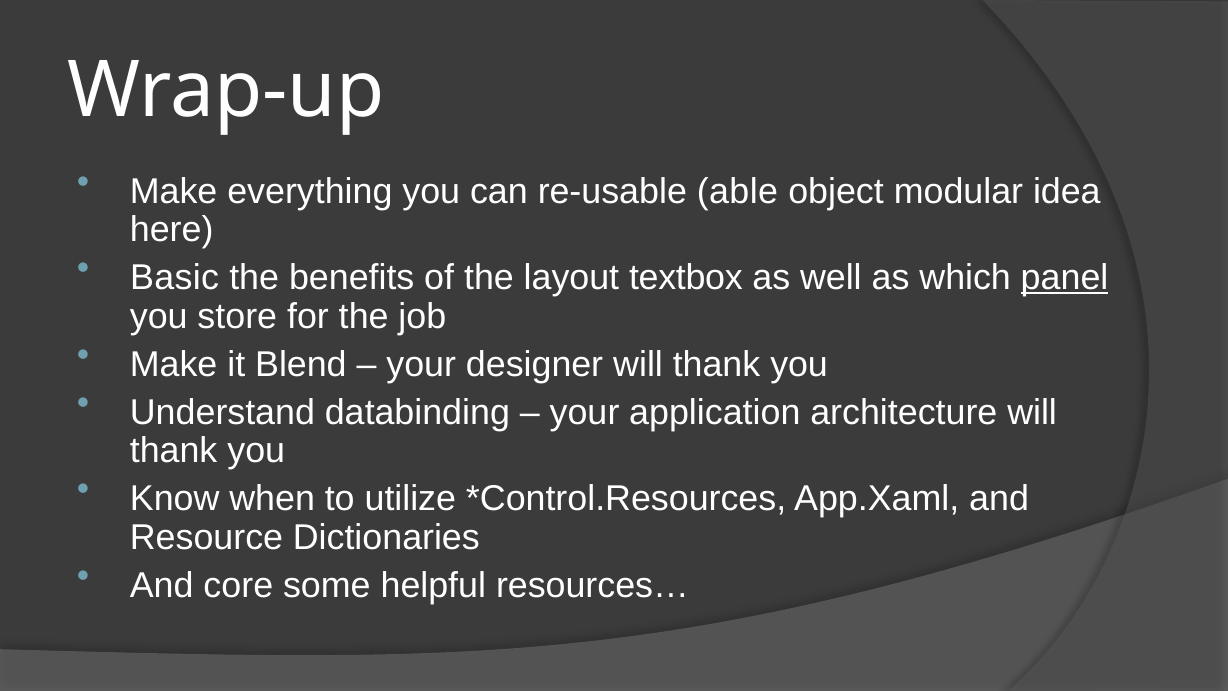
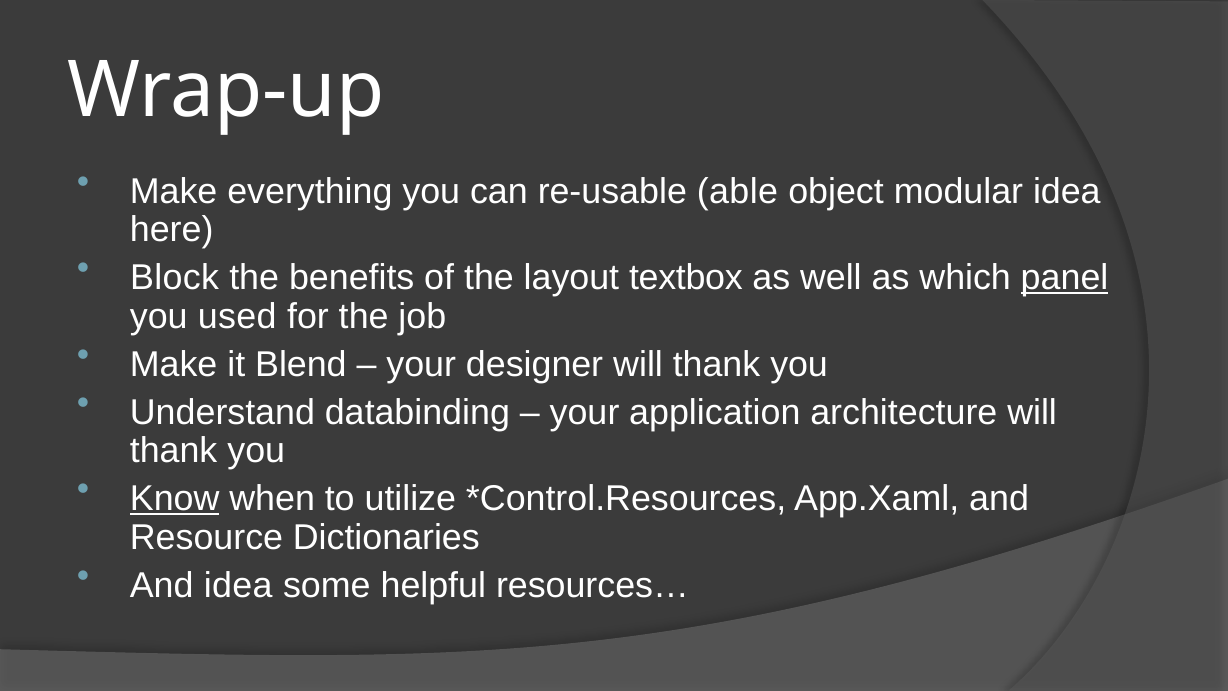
Basic: Basic -> Block (175, 278)
store: store -> used (237, 316)
Know underline: none -> present (175, 499)
And core: core -> idea (238, 585)
